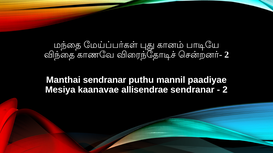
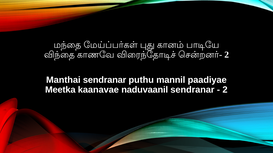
Mesiya: Mesiya -> Meetka (60, 90)
allisendrae: allisendrae -> naduvaanil (145, 90)
